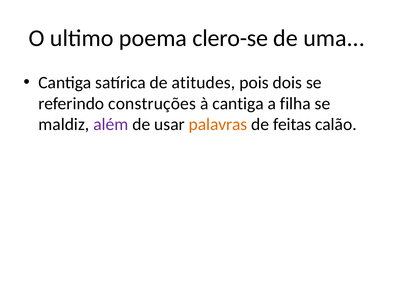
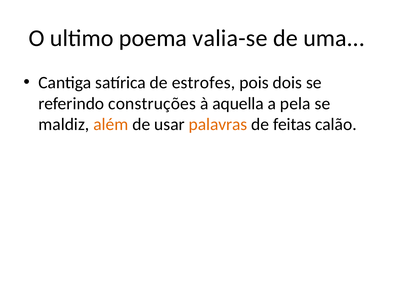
clero-se: clero-se -> valia-se (230, 38)
atitudes: atitudes -> estrofes (203, 83)
à cantiga: cantiga -> aquella (238, 104)
filha: filha -> pela (295, 104)
além colour: purple -> orange (111, 125)
